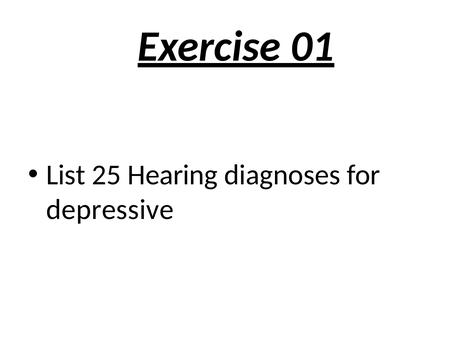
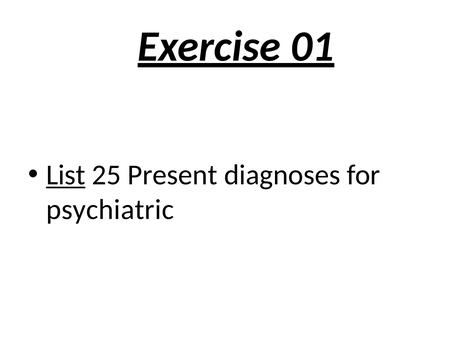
List underline: none -> present (66, 175)
Hearing: Hearing -> Present (173, 175)
depressive: depressive -> psychiatric (110, 210)
